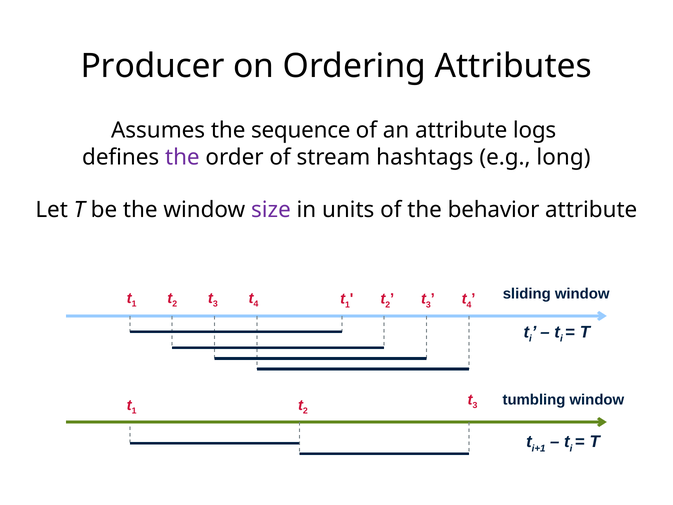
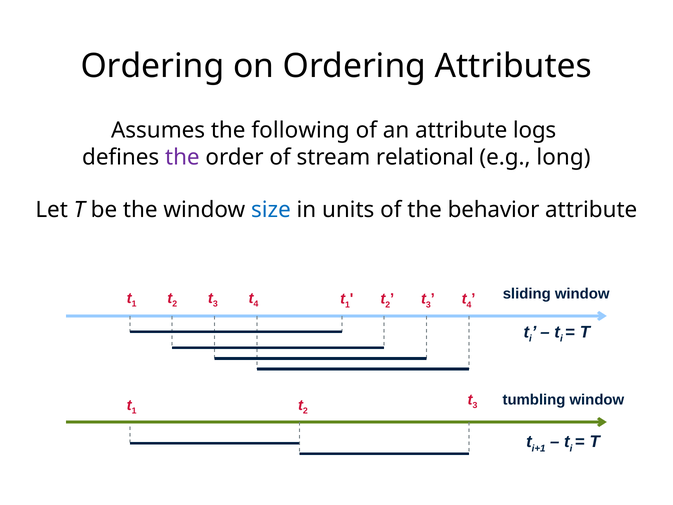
Producer: Producer -> Ordering (153, 66)
sequence: sequence -> following (301, 130)
hashtags: hashtags -> relational (425, 157)
size colour: purple -> blue (271, 210)
